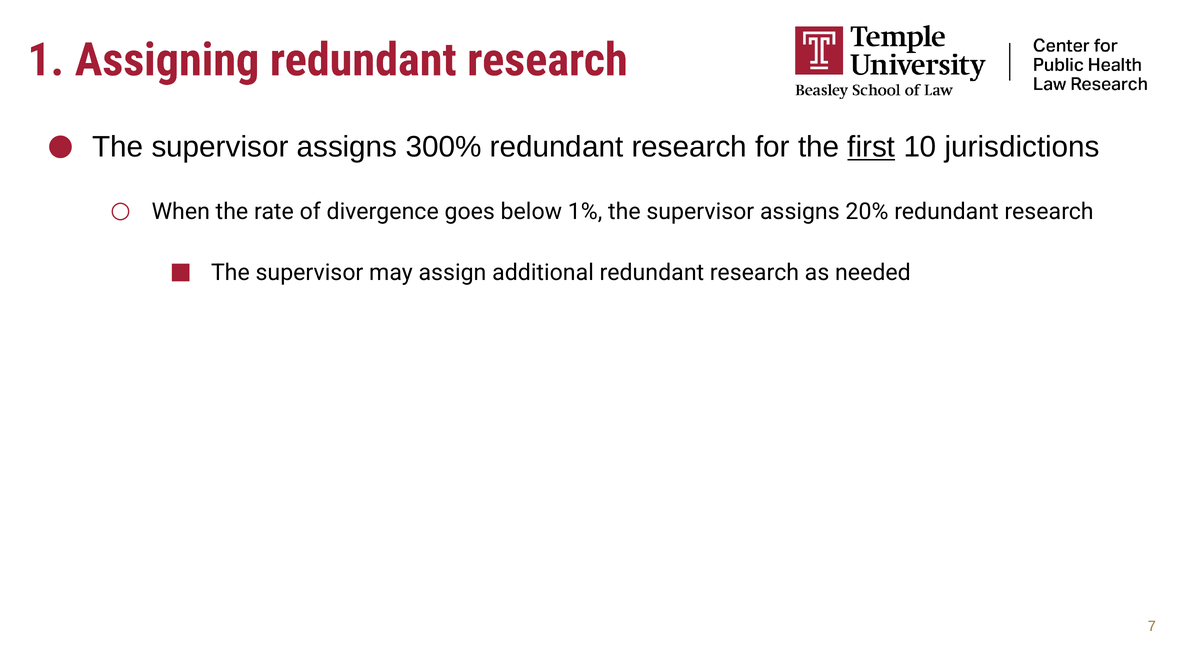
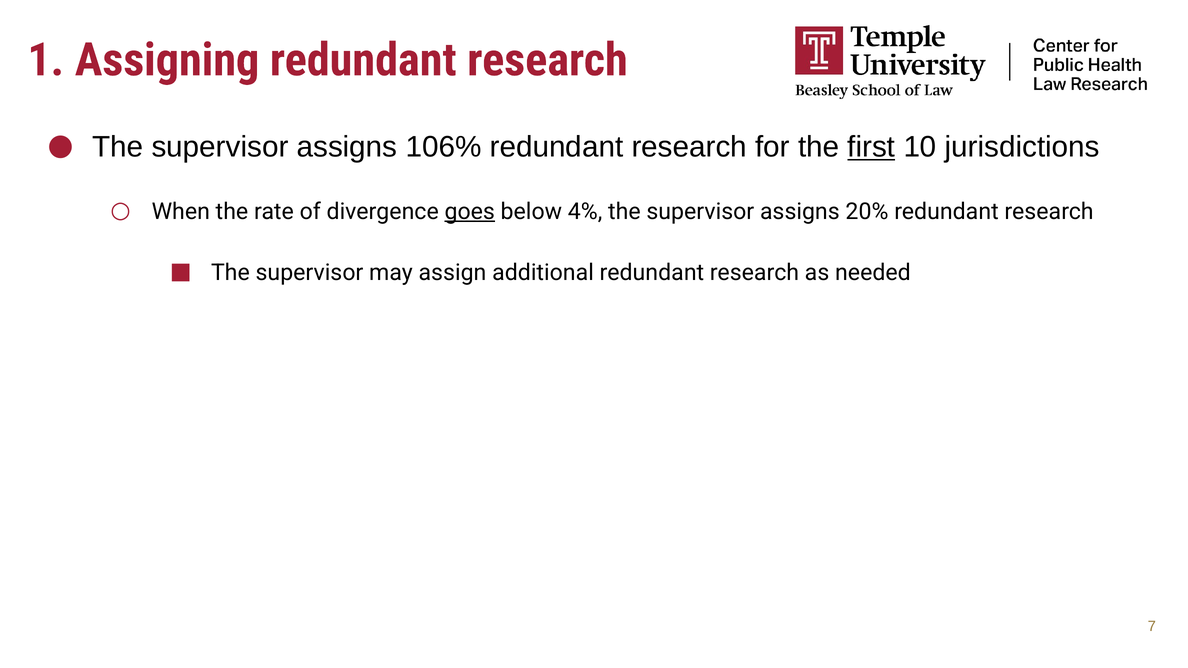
300%: 300% -> 106% (444, 147)
goes underline: none -> present (470, 212)
1%: 1% -> 4% (585, 212)
